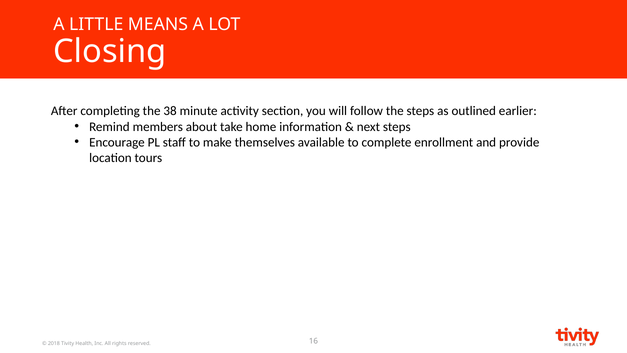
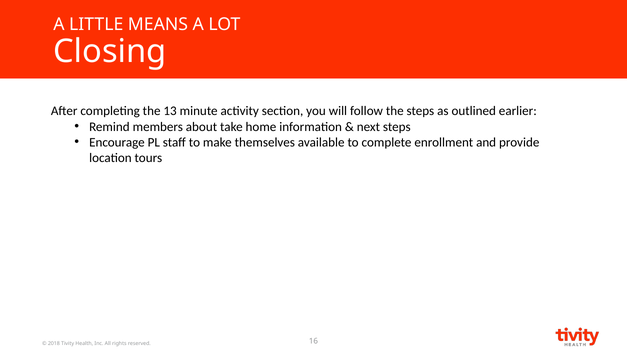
38: 38 -> 13 (170, 111)
